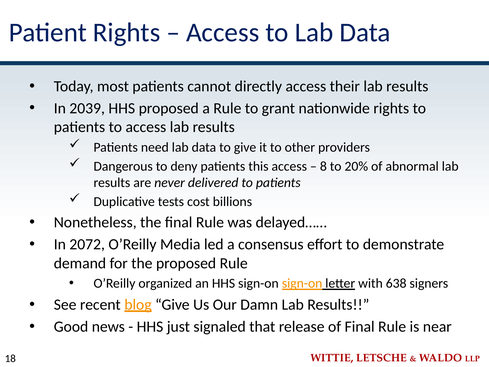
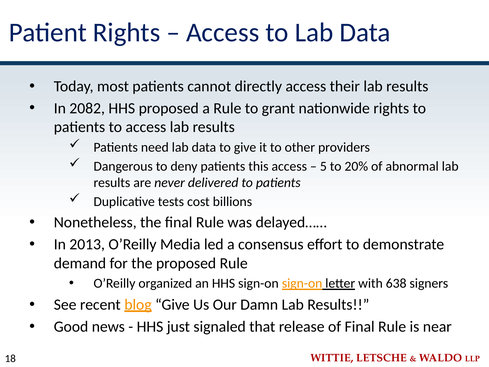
2039: 2039 -> 2082 (87, 108)
8: 8 -> 5 (323, 166)
2072: 2072 -> 2013 (87, 244)
